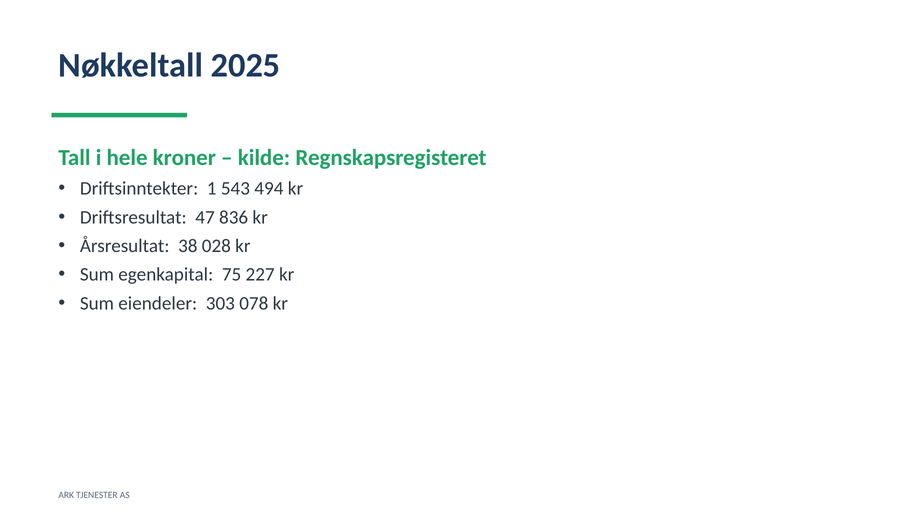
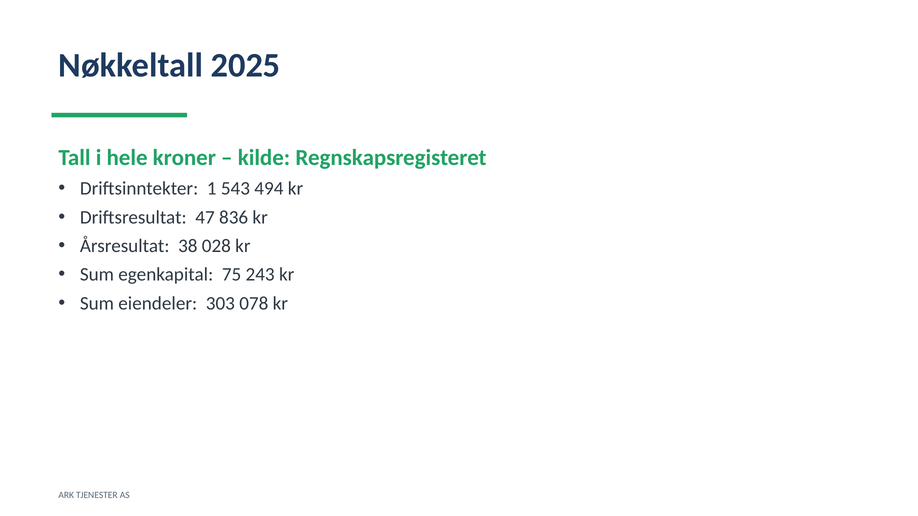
227: 227 -> 243 (260, 275)
